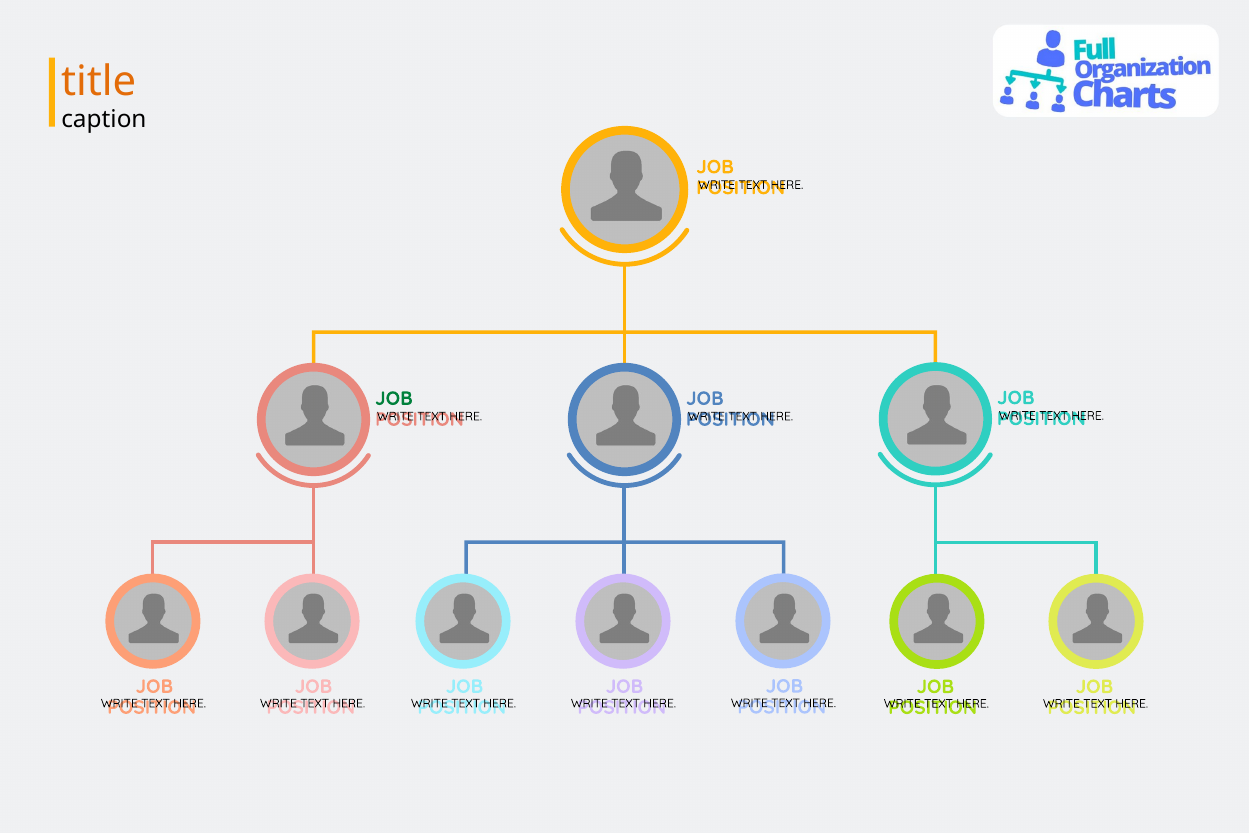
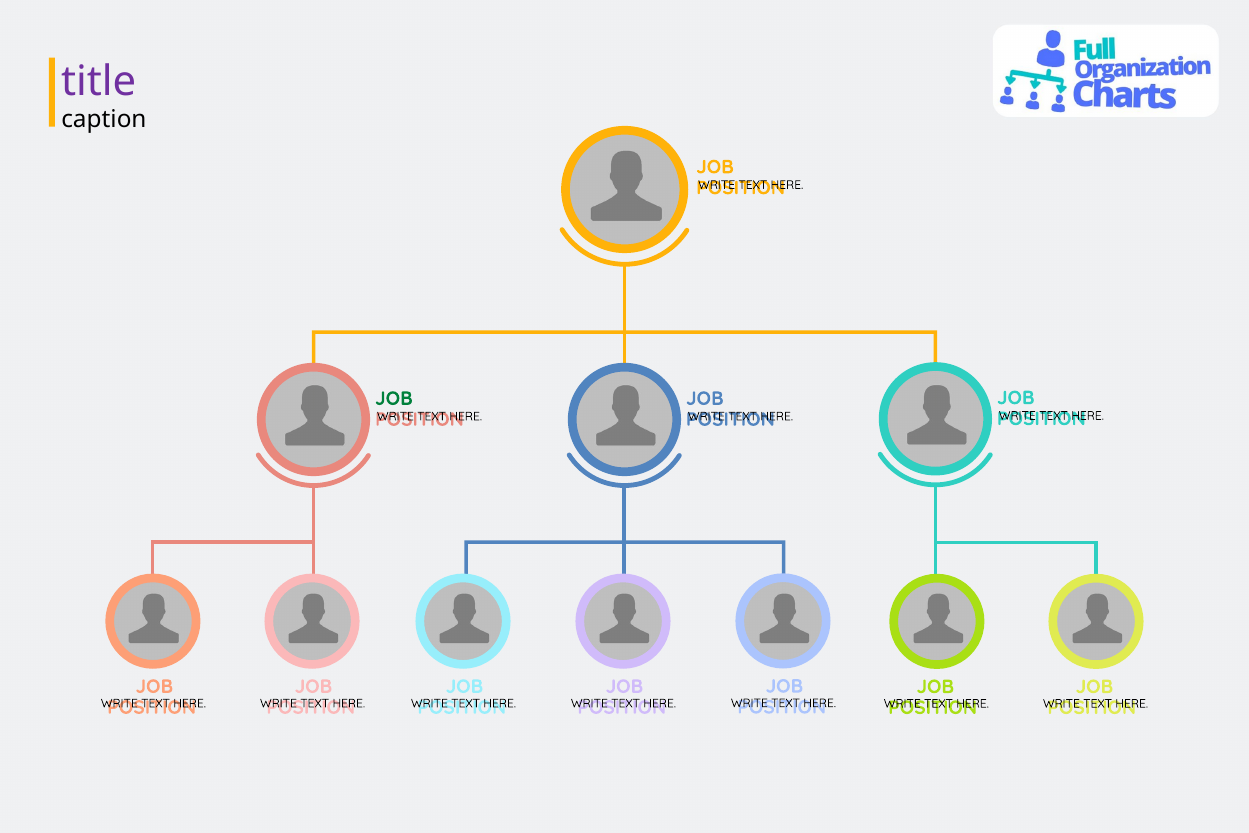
title colour: orange -> purple (99, 81)
